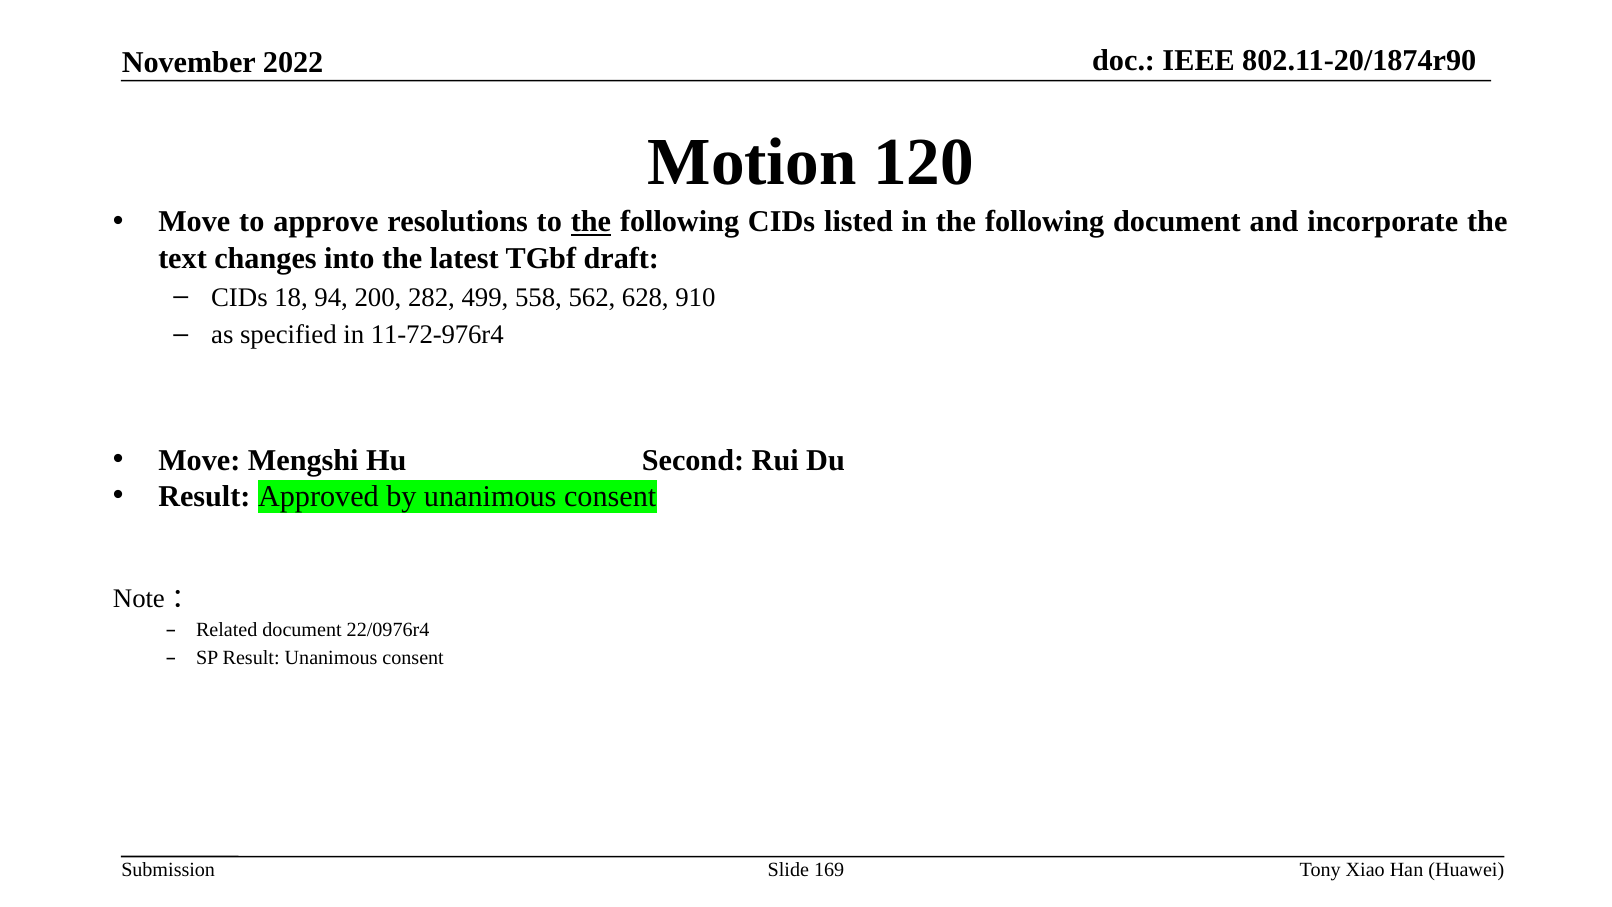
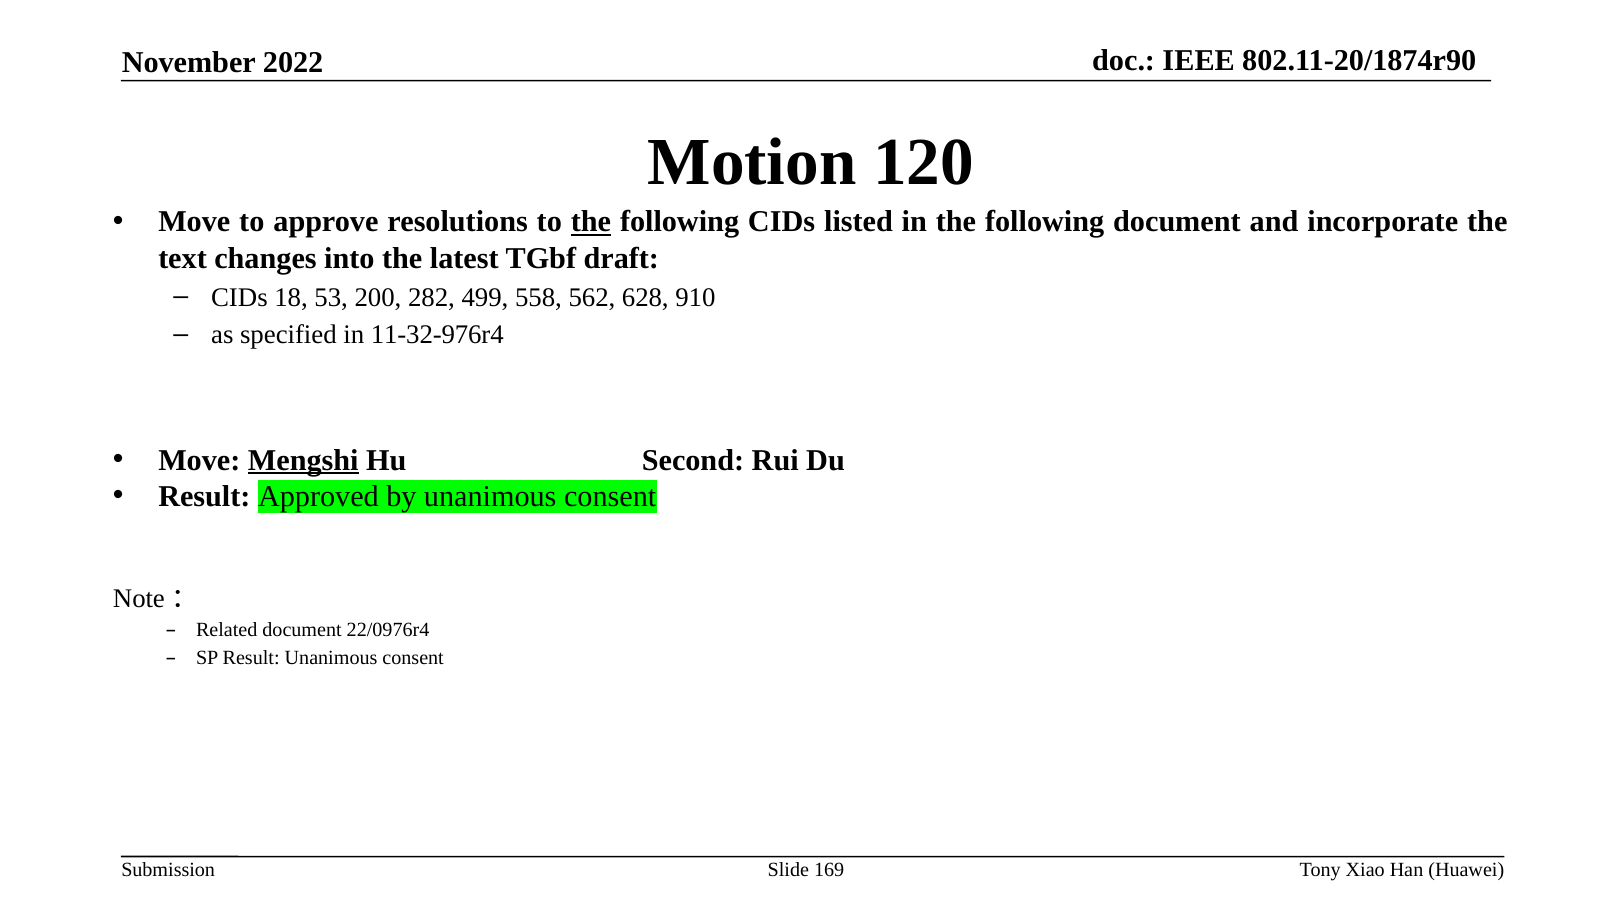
94: 94 -> 53 (331, 297)
11-72-976r4: 11-72-976r4 -> 11-32-976r4 (437, 335)
Mengshi underline: none -> present (303, 460)
